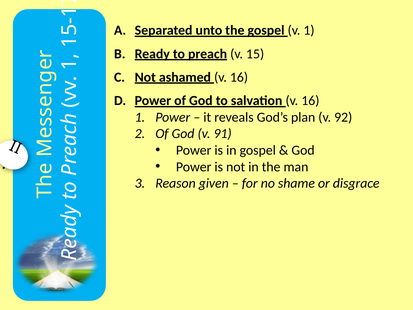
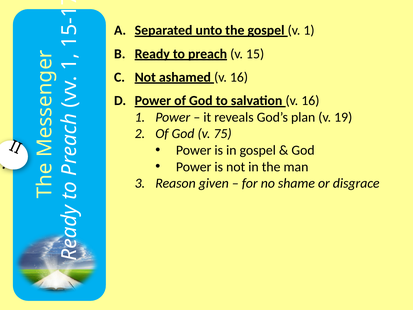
92: 92 -> 19 (343, 117)
91: 91 -> 75 (223, 134)
